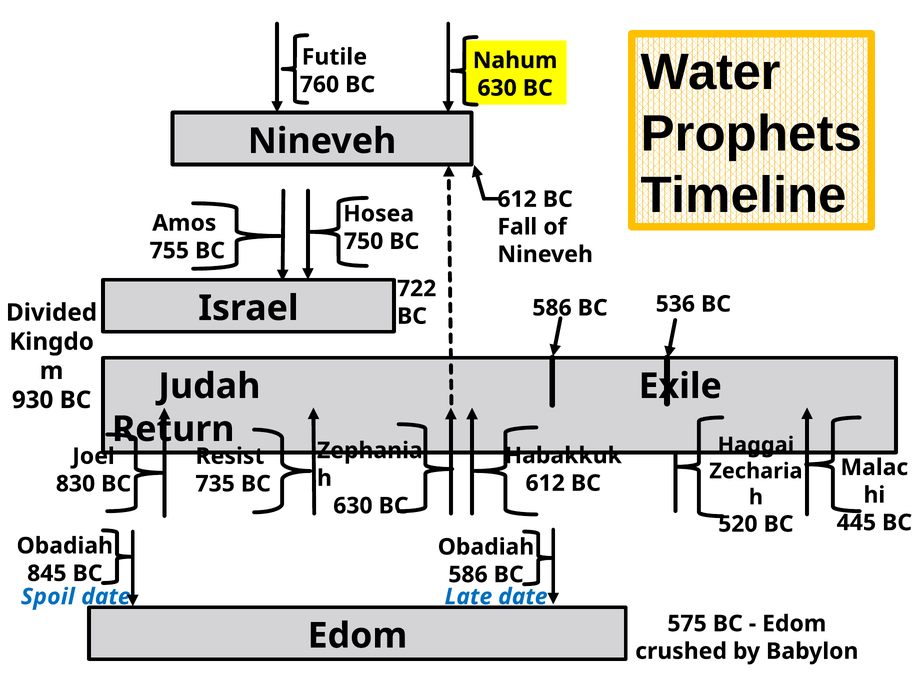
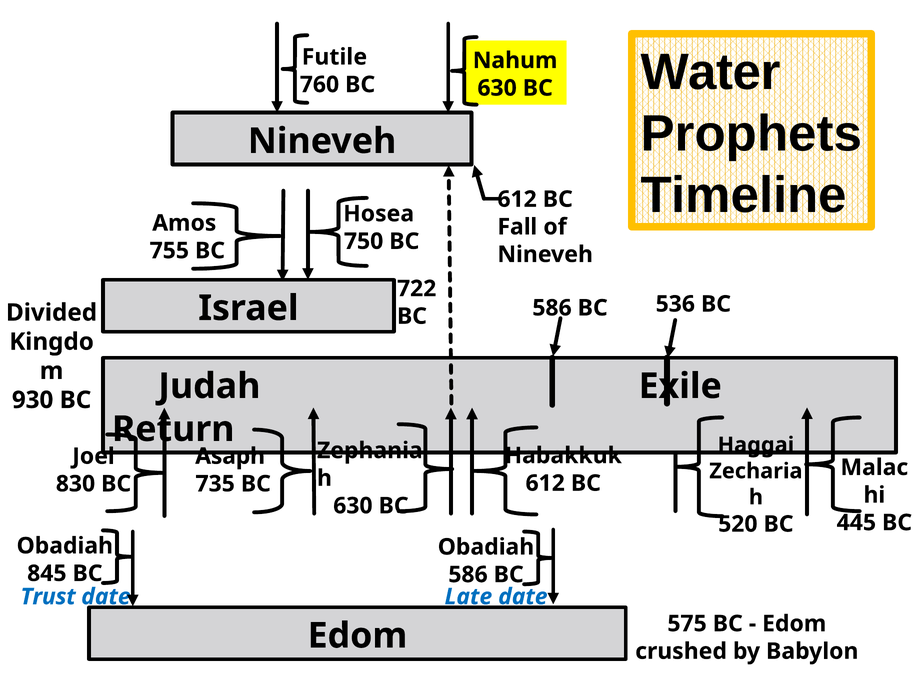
Resist: Resist -> Asaph (230, 456)
Spoil: Spoil -> Trust (48, 597)
